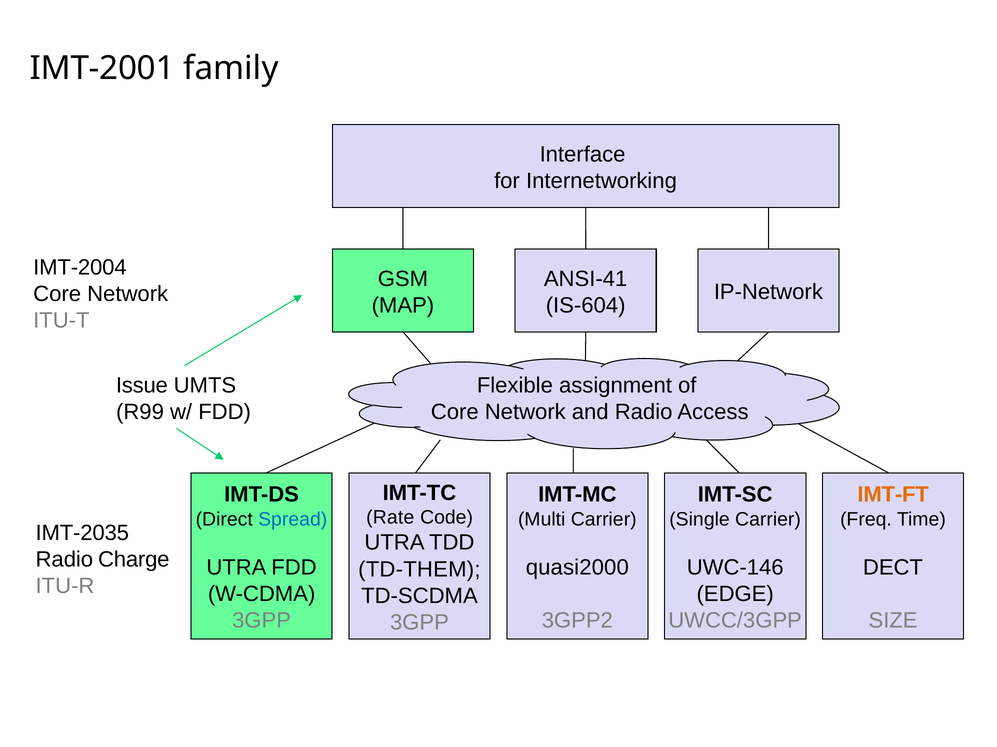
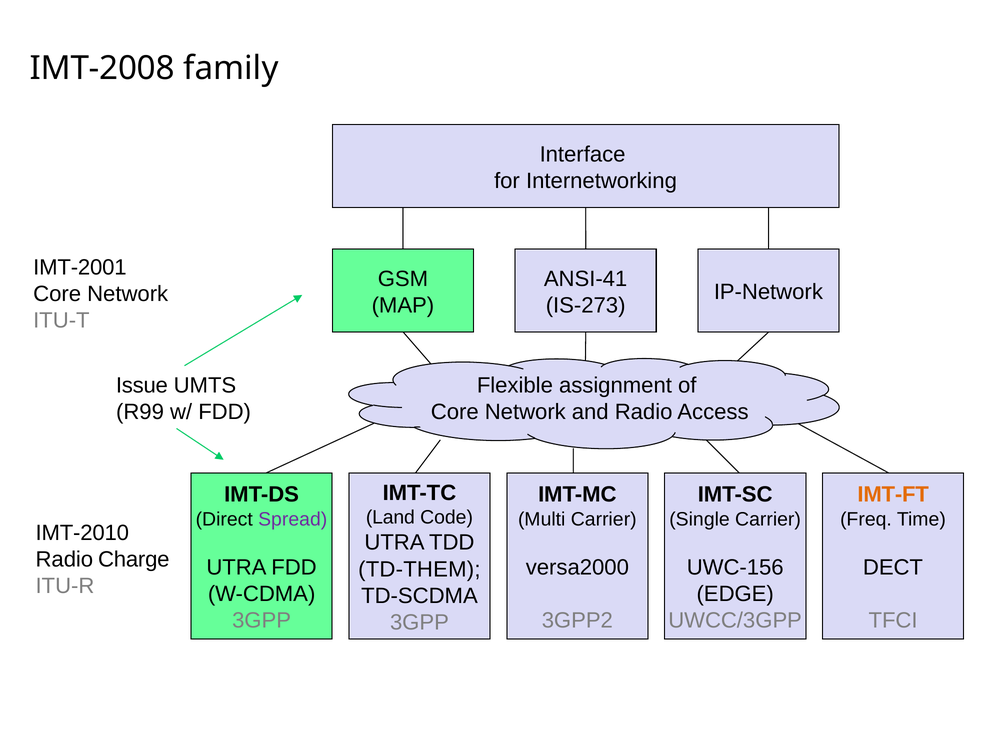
IMT-2001: IMT-2001 -> IMT-2008 (102, 68)
IMT-2004: IMT-2004 -> IMT-2001 (80, 268)
IS-604: IS-604 -> IS-273 (586, 306)
Rate: Rate -> Land (390, 518)
Spread colour: blue -> purple (293, 520)
IMT-2035: IMT-2035 -> IMT-2010 (82, 534)
quasi2000: quasi2000 -> versa2000 (577, 568)
UWC-146: UWC-146 -> UWC-156 (735, 568)
SIZE: SIZE -> TFCI (893, 621)
